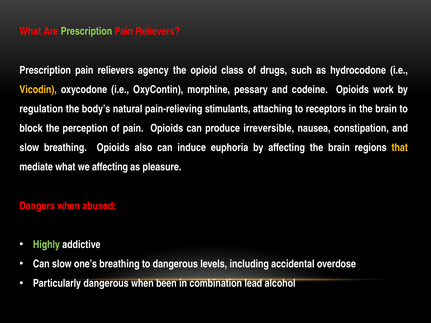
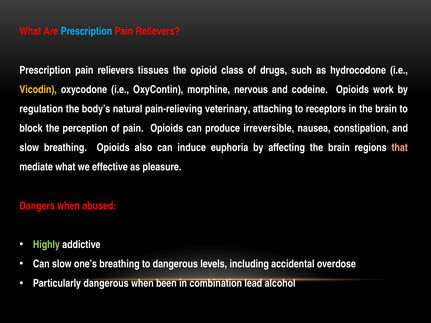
Prescription colour: light green -> light blue (86, 31)
agency: agency -> tissues (153, 70)
pessary: pessary -> nervous (251, 90)
stimulants: stimulants -> veterinary (228, 109)
that colour: yellow -> pink (400, 148)
we affecting: affecting -> effective (110, 167)
